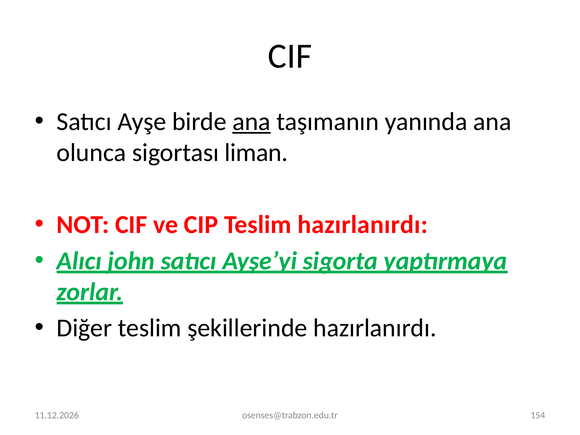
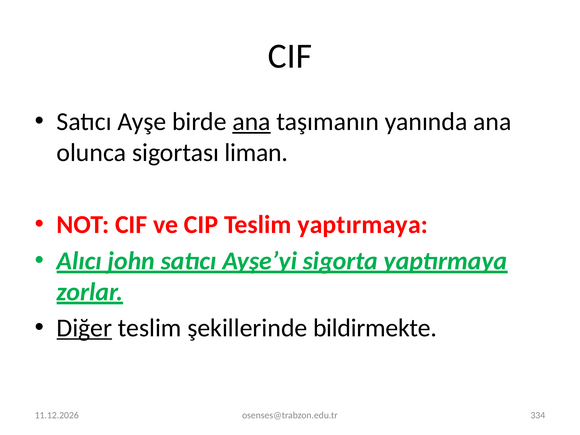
Teslim hazırlanırdı: hazırlanırdı -> yaptırmaya (363, 225)
Diğer underline: none -> present (84, 328)
şekillerinde hazırlanırdı: hazırlanırdı -> bildirmekte (375, 328)
154: 154 -> 334 (538, 415)
